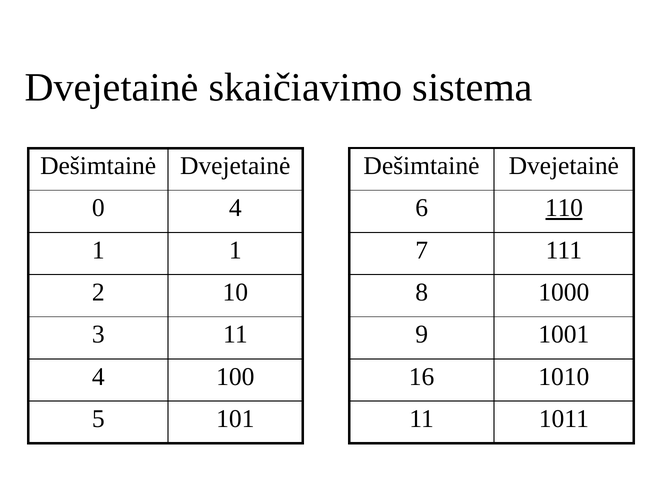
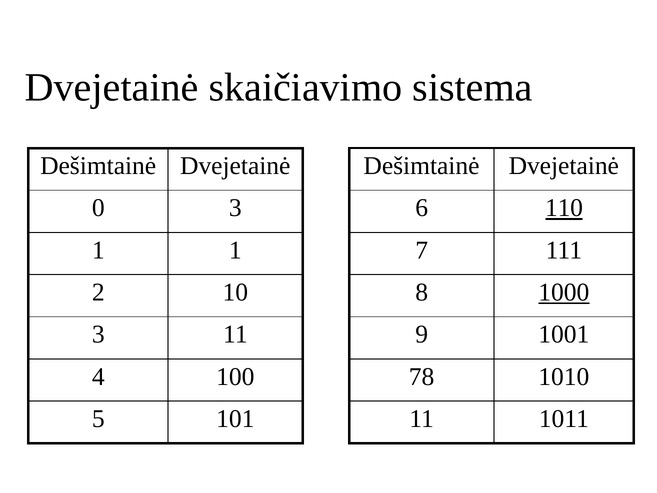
0 4: 4 -> 3 (235, 208)
1000 underline: none -> present (564, 292)
16: 16 -> 78 (422, 376)
